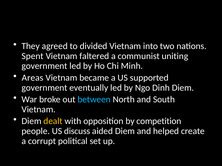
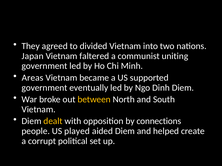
Spent: Spent -> Japan (33, 56)
between colour: light blue -> yellow (94, 100)
competition: competition -> connections (159, 121)
discuss: discuss -> played (77, 131)
